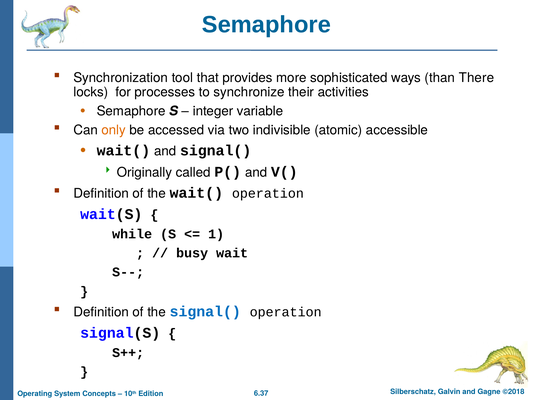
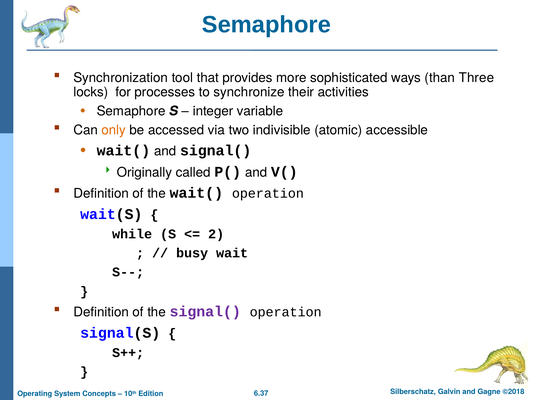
There: There -> Three (476, 78)
1: 1 -> 2 (216, 234)
signal( colour: blue -> purple (205, 311)
